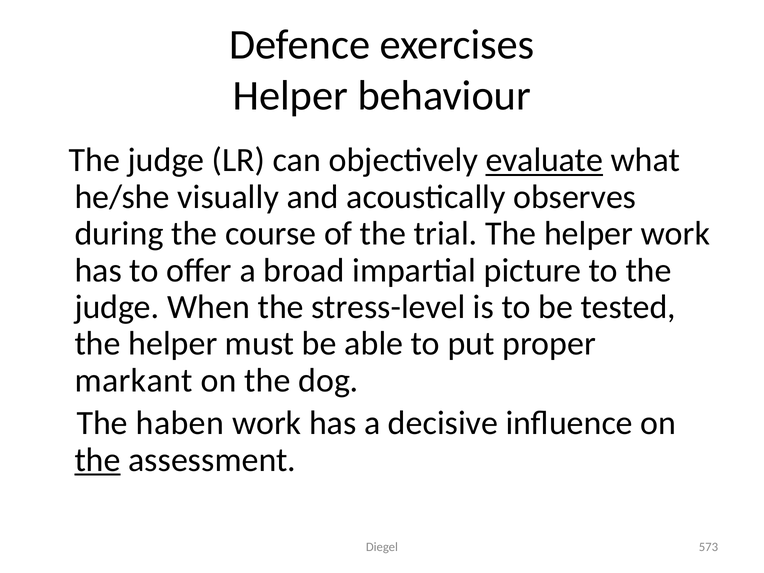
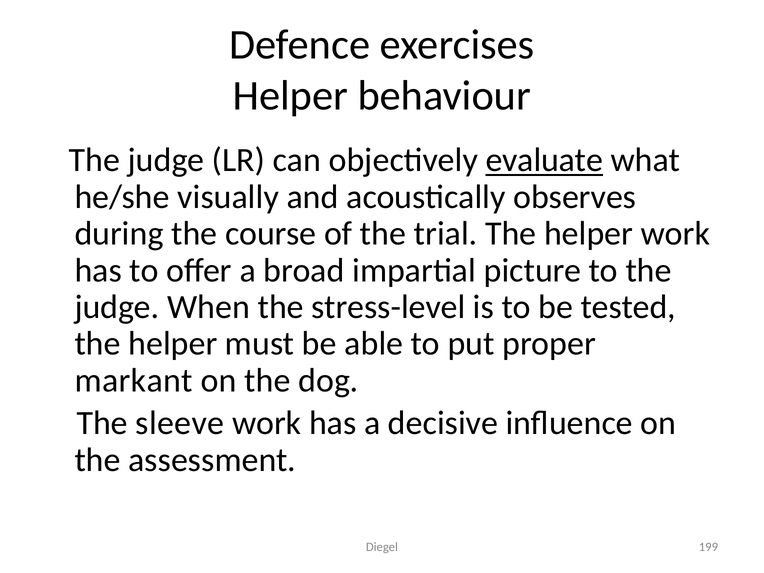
haben: haben -> sleeve (180, 423)
the underline: present -> none (98, 460)
573: 573 -> 199 (708, 547)
